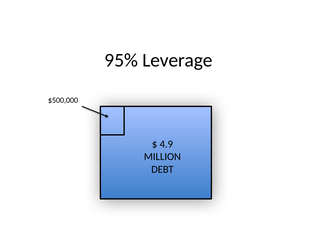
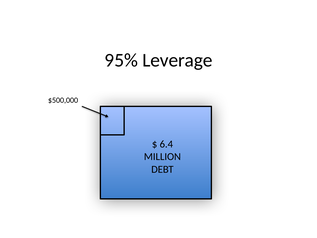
4.9: 4.9 -> 6.4 (166, 144)
